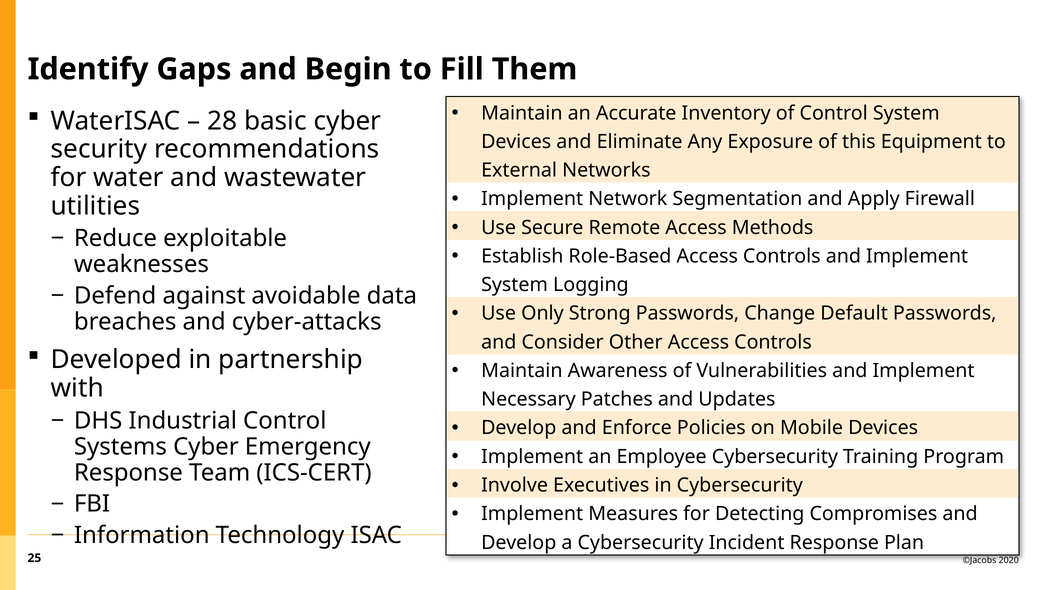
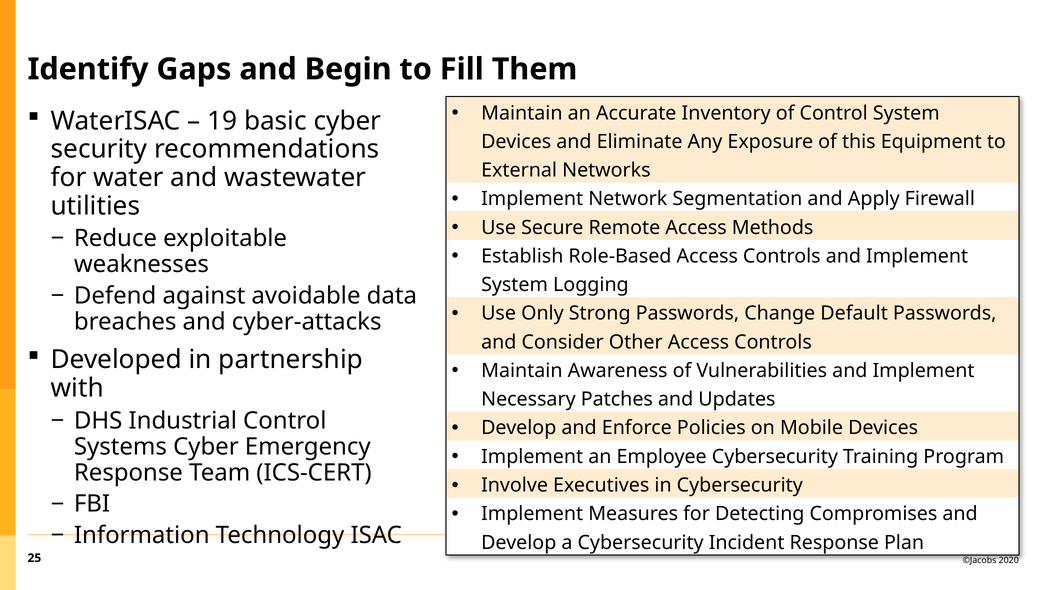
28: 28 -> 19 (222, 121)
